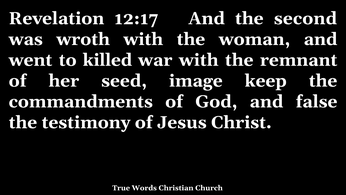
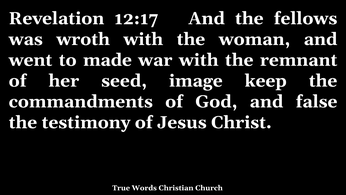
second: second -> fellows (306, 18)
killed: killed -> made (107, 60)
